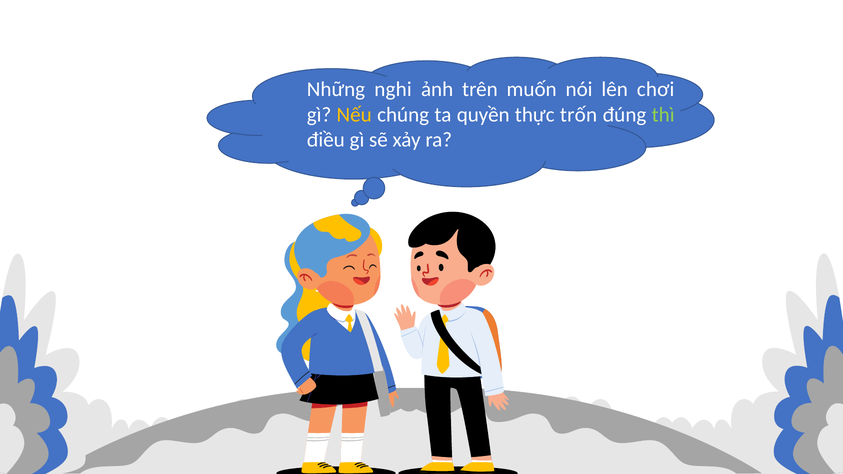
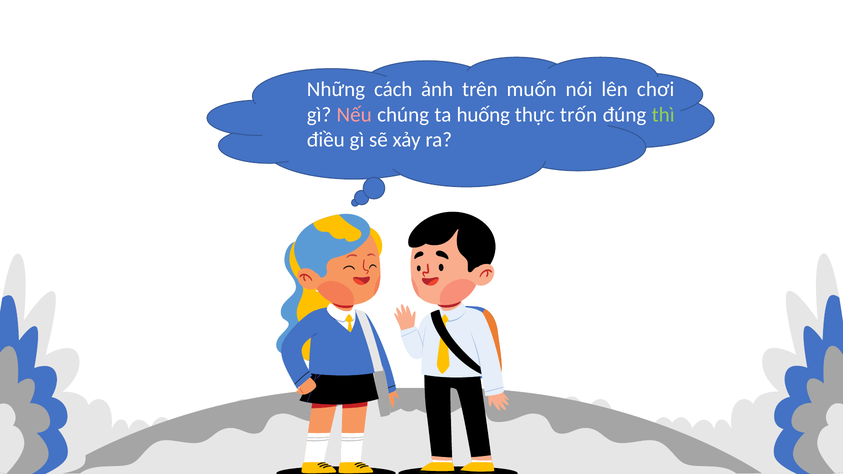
nghi: nghi -> cách (393, 89)
Nếu colour: yellow -> pink (354, 115)
quyền: quyền -> huống (483, 115)
